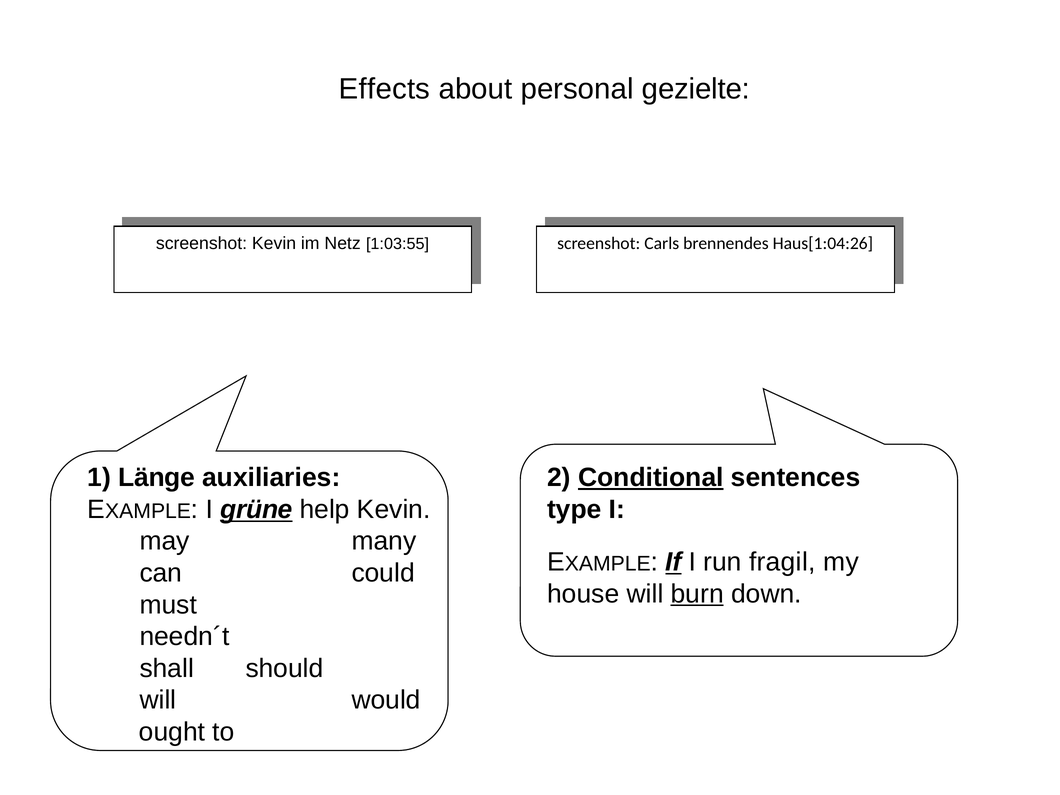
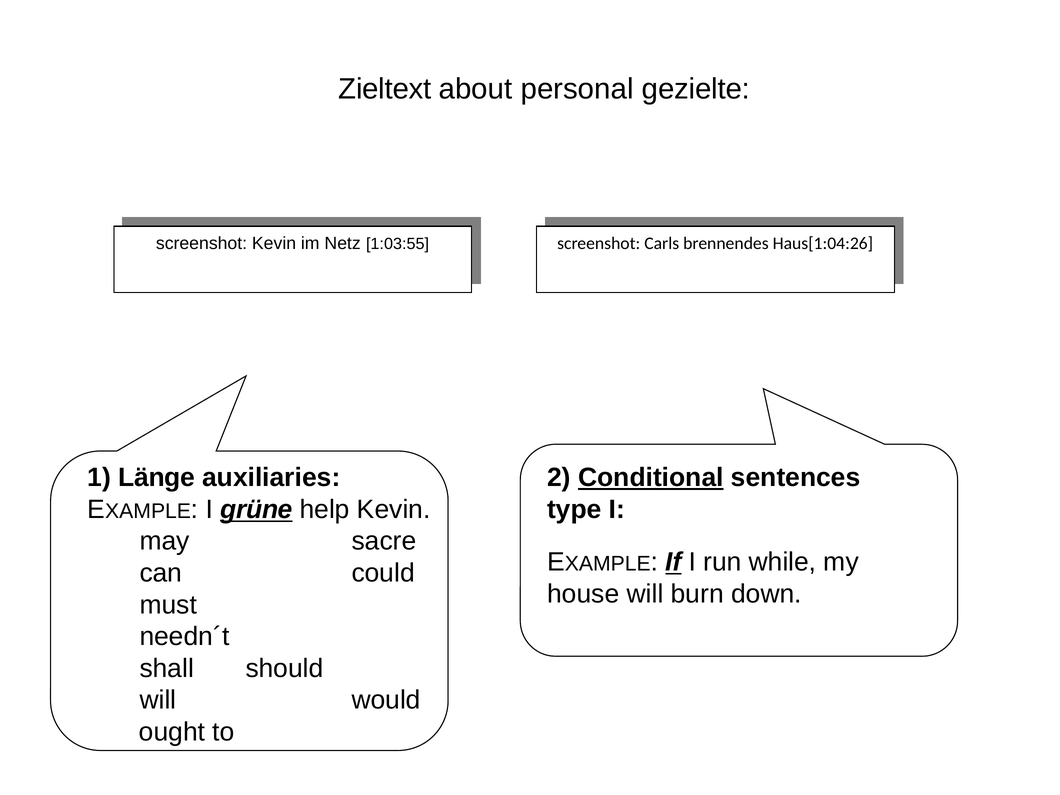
Effects: Effects -> Zieltext (385, 89)
many: many -> sacre (384, 541)
fragil: fragil -> while (783, 562)
burn underline: present -> none (697, 594)
